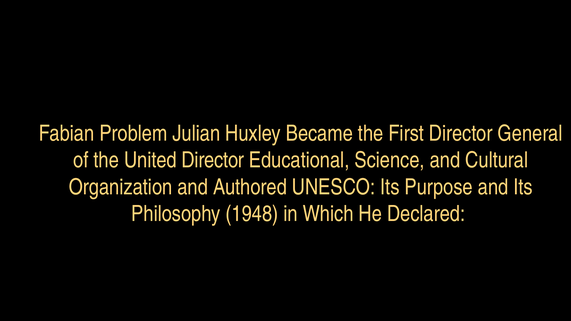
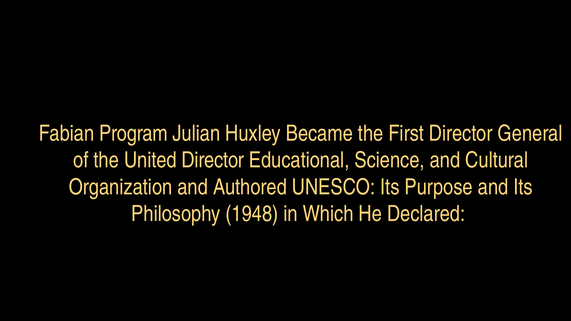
Problem: Problem -> Program (133, 134)
